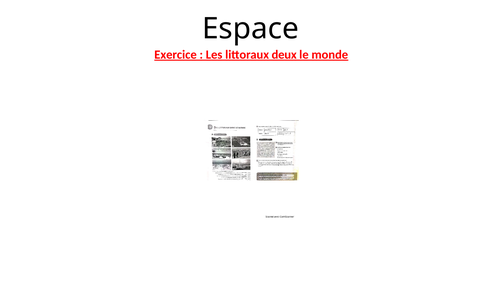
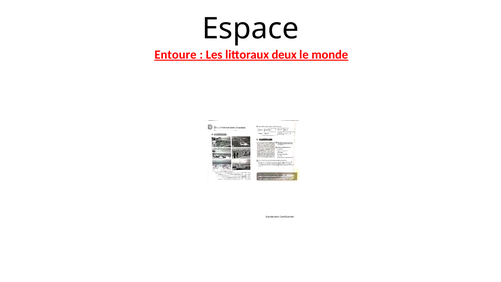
Exercice: Exercice -> Entoure (175, 55)
